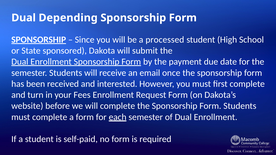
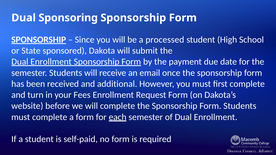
Depending: Depending -> Sponsoring (68, 18)
interested: interested -> additional (117, 84)
